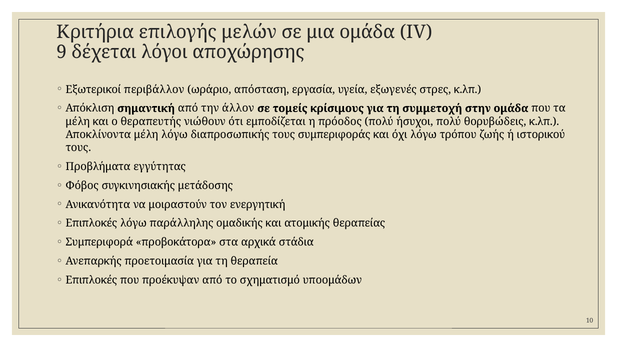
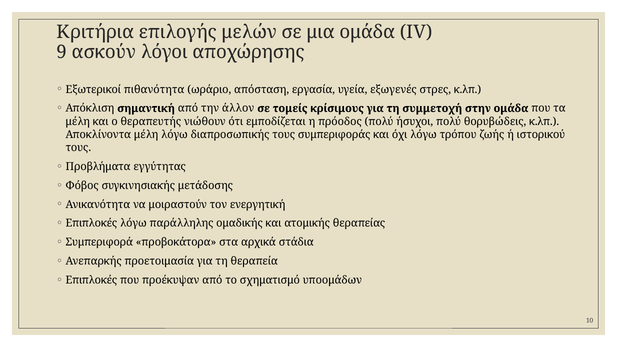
δέχεται: δέχεται -> ασκούν (104, 52)
περιβάλλον: περιβάλλον -> πιθανότητα (154, 89)
